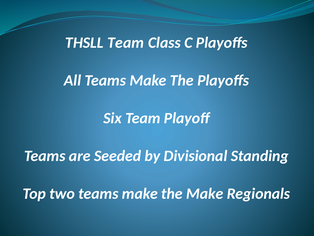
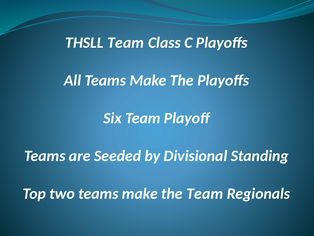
the Make: Make -> Team (205, 193)
